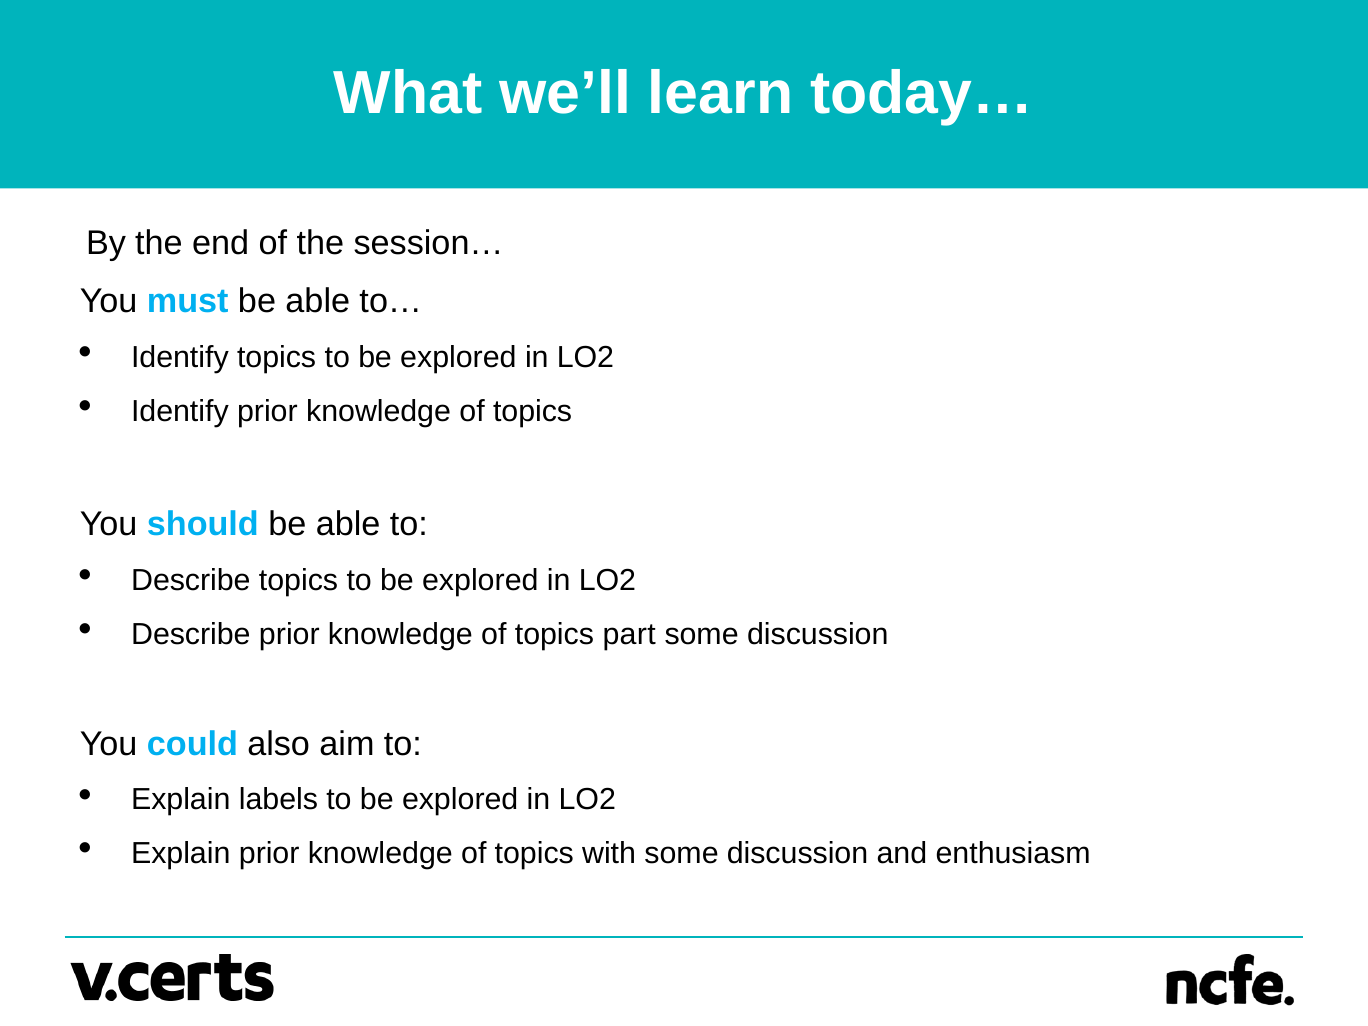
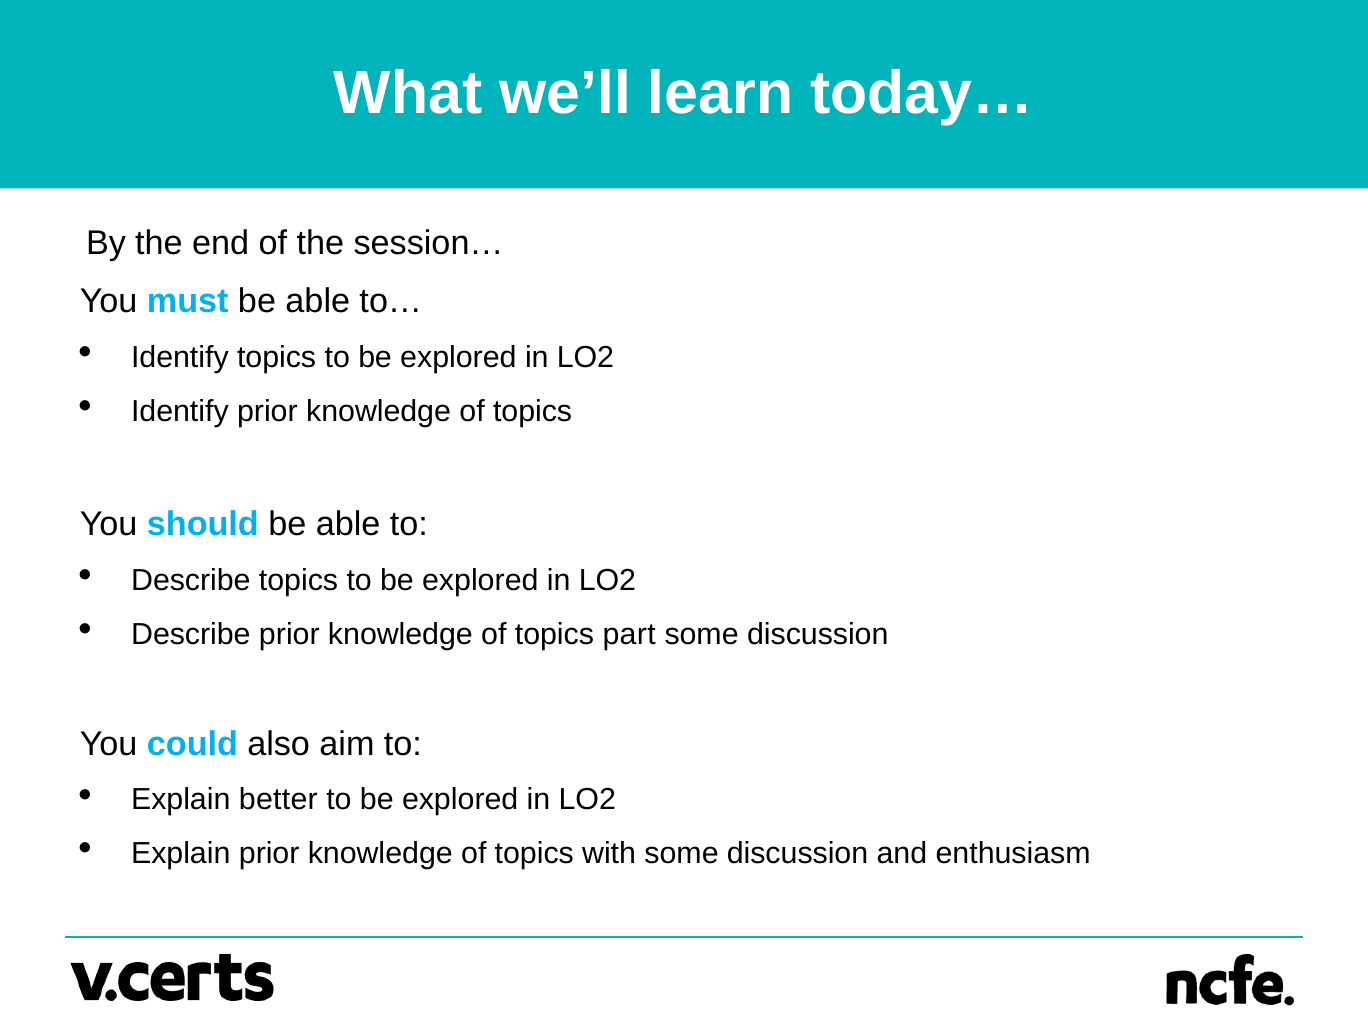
labels: labels -> better (278, 800)
